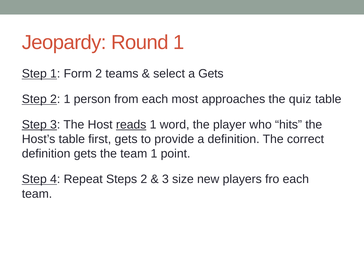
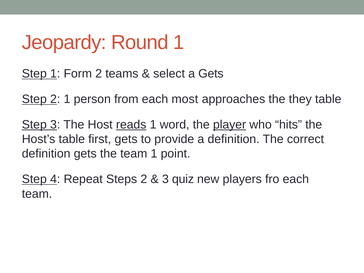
quiz: quiz -> they (300, 99)
player underline: none -> present (230, 125)
size: size -> quiz (183, 179)
